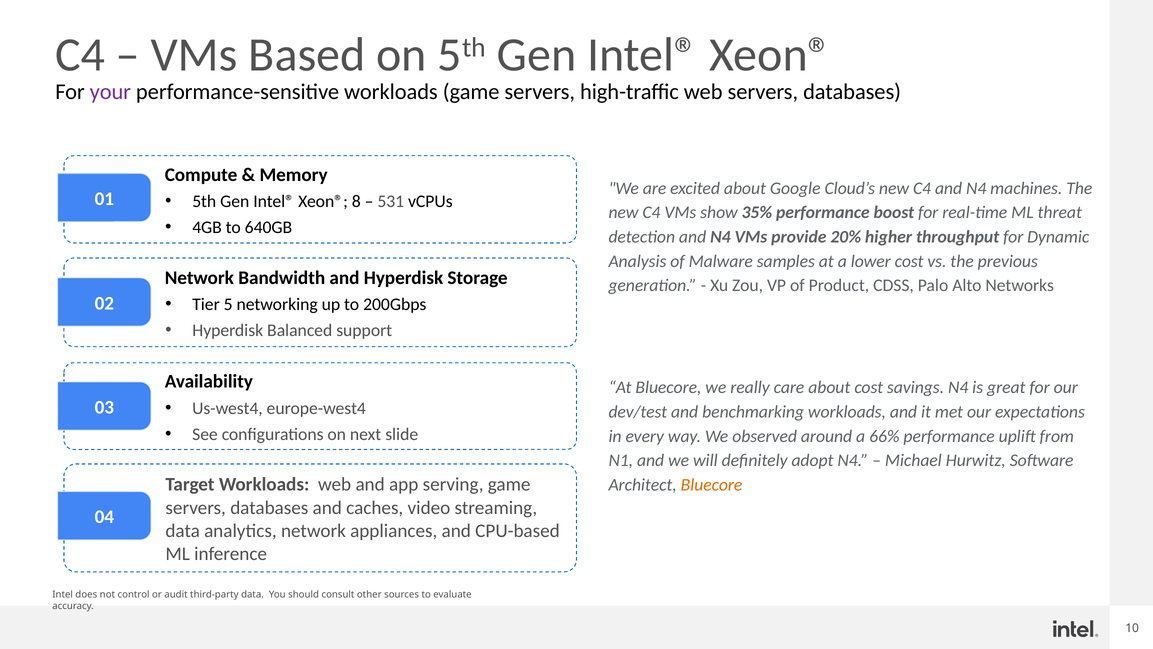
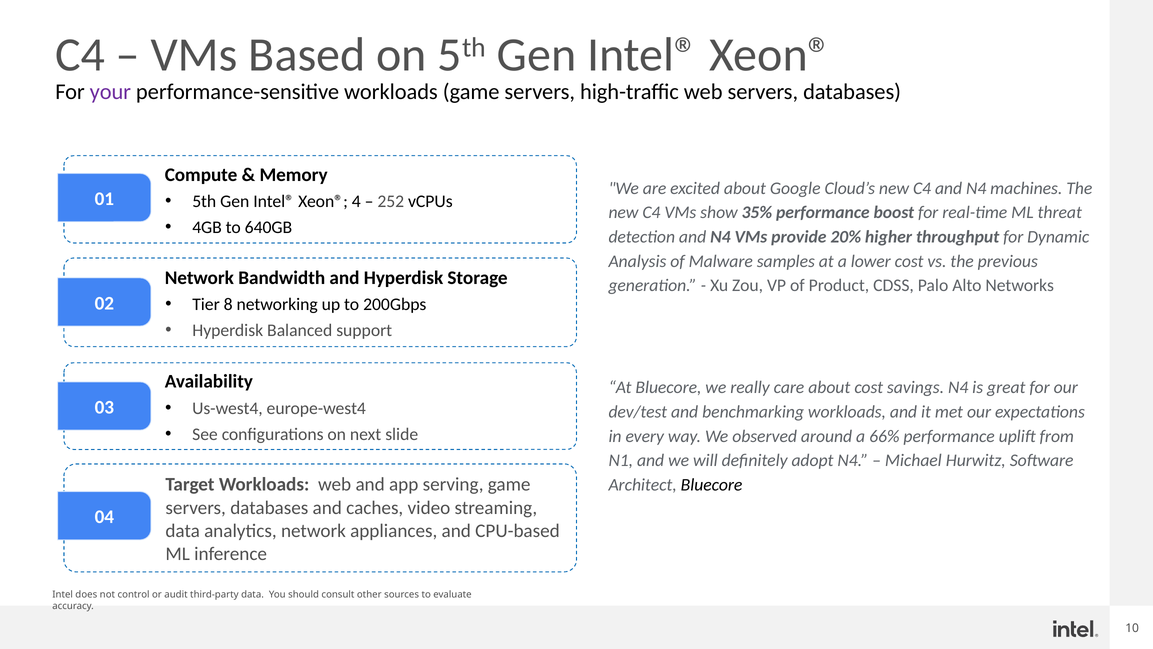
8: 8 -> 4 (356, 201)
531: 531 -> 252 (391, 201)
5: 5 -> 8 (228, 304)
Bluecore colour: orange -> black (712, 484)
